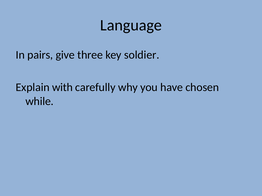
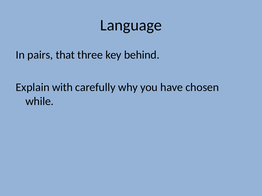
give: give -> that (65, 55)
soldier: soldier -> behind (142, 55)
